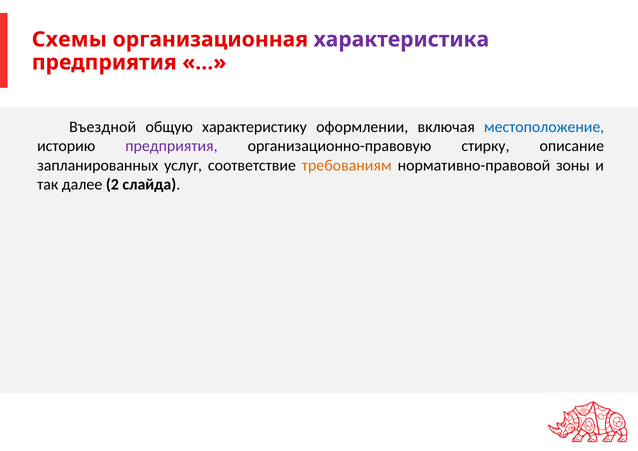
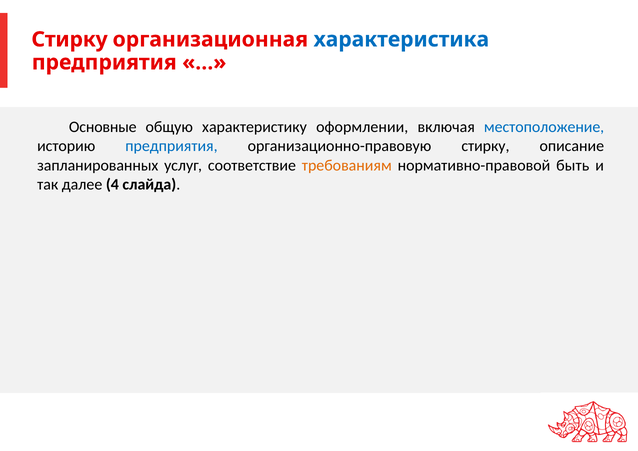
Схемы: Схемы -> Стирку (70, 39)
характеристика colour: purple -> blue (401, 39)
Въездной: Въездной -> Основные (103, 127)
предприятия colour: purple -> blue (171, 146)
зоны: зоны -> быть (573, 165)
2: 2 -> 4 (112, 184)
